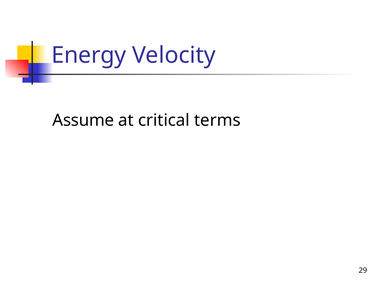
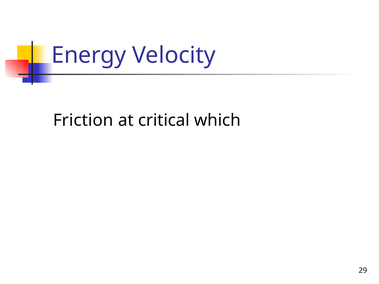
Assume: Assume -> Friction (83, 120)
terms: terms -> which (217, 120)
